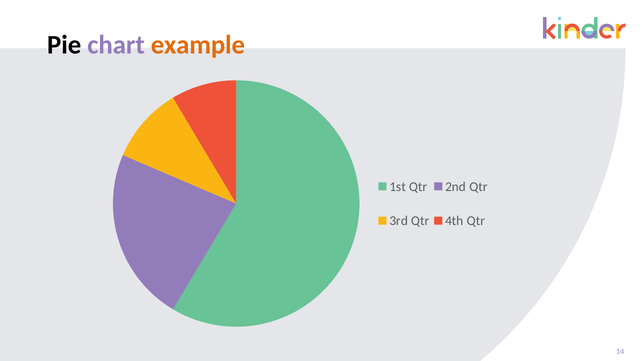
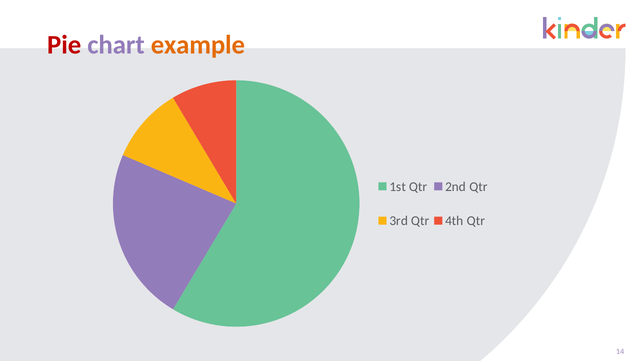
Pie colour: black -> red (64, 45)
